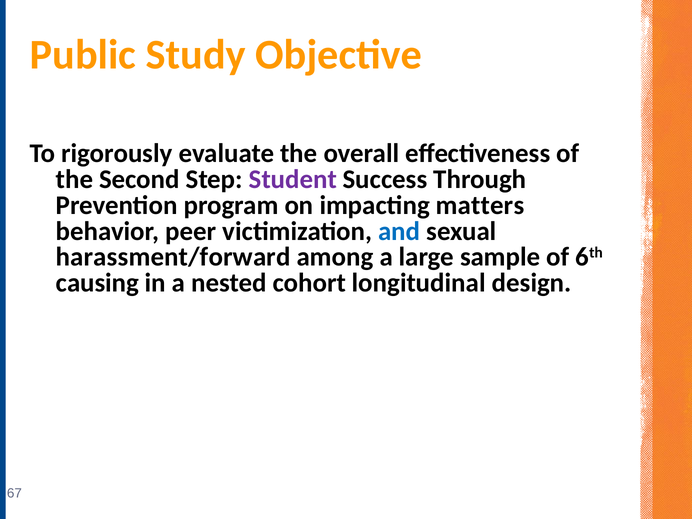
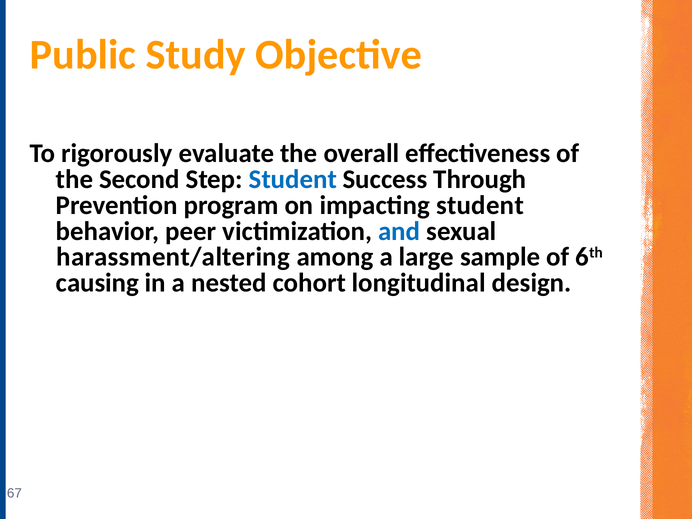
Student colour: purple -> blue (293, 179)
impacting matters: matters -> student (480, 205)
harassment/forward: harassment/forward -> harassment/altering (173, 257)
